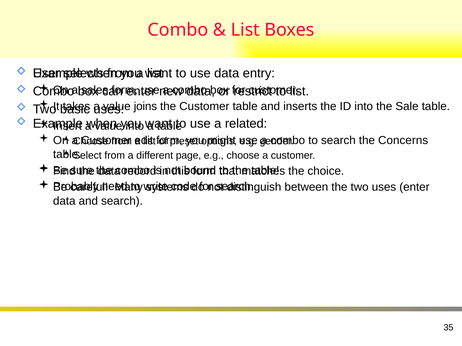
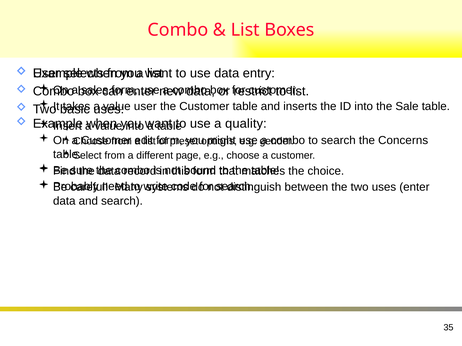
joins: joins -> user (145, 106)
related: related -> quality (246, 124)
